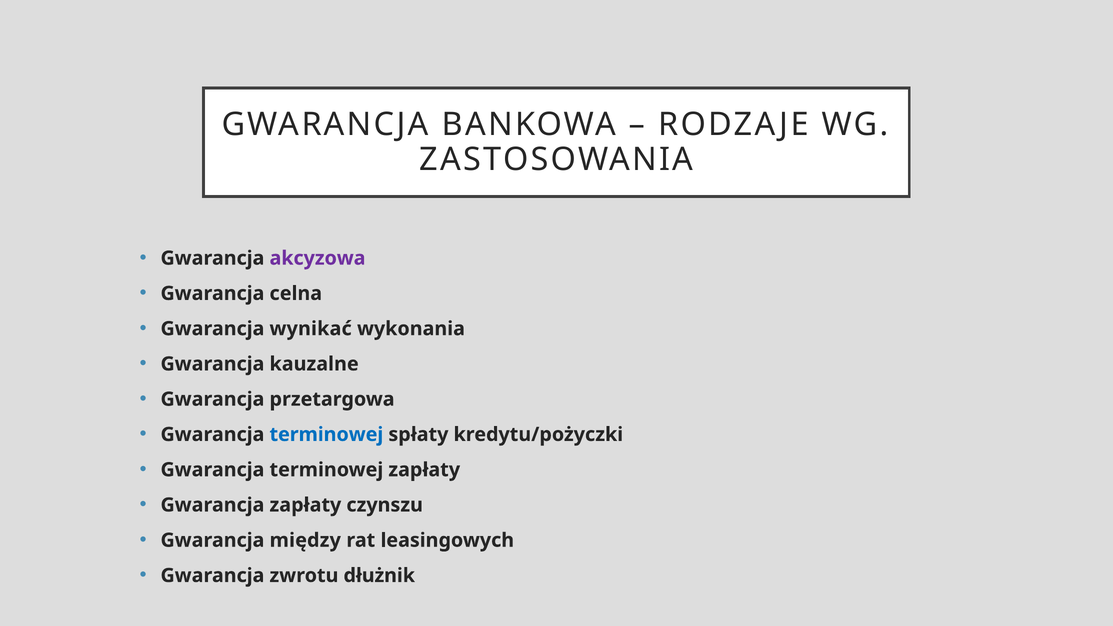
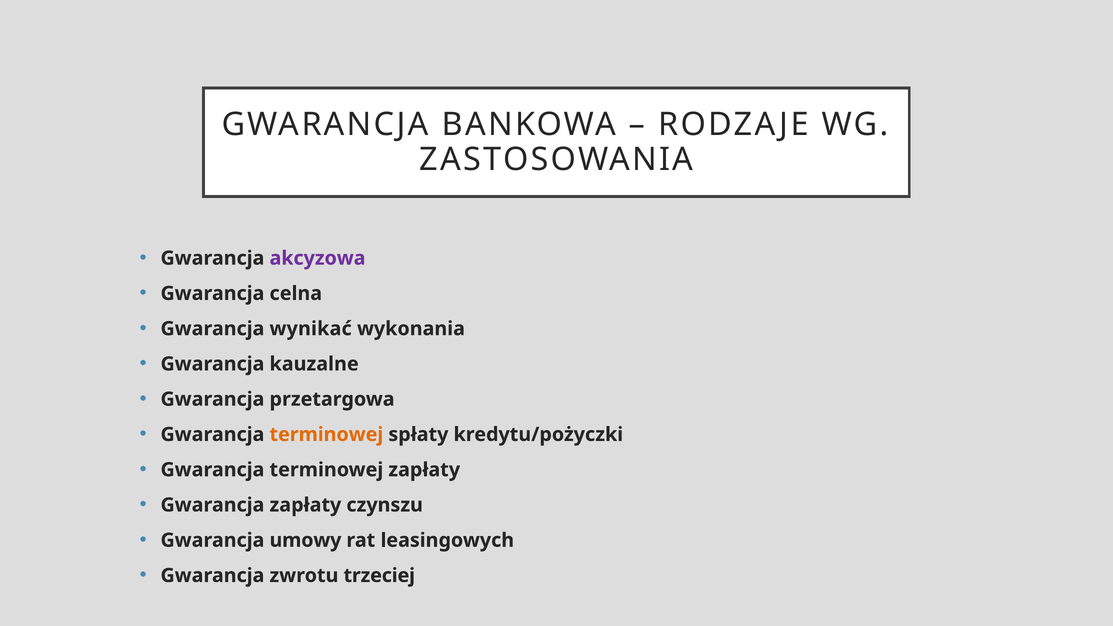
terminowej colour: blue -> orange (326, 435)
między: między -> umowy (305, 540)
dłużnik: dłużnik -> trzeciej (379, 576)
